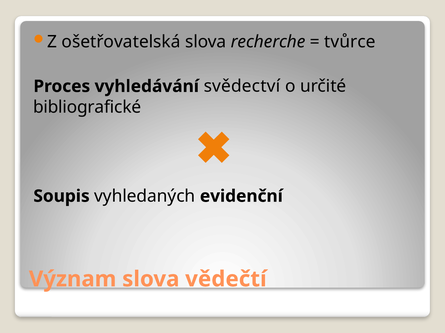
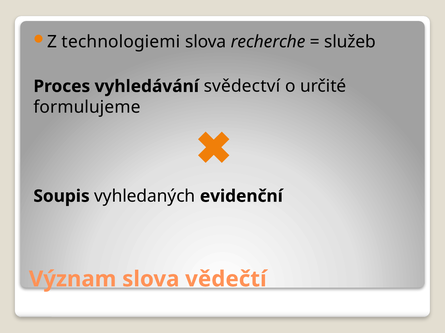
ošetřovatelská: ošetřovatelská -> technologiemi (121, 42)
tvůrce: tvůrce -> služeb (350, 42)
bibliografické: bibliografické -> formulujeme (87, 107)
